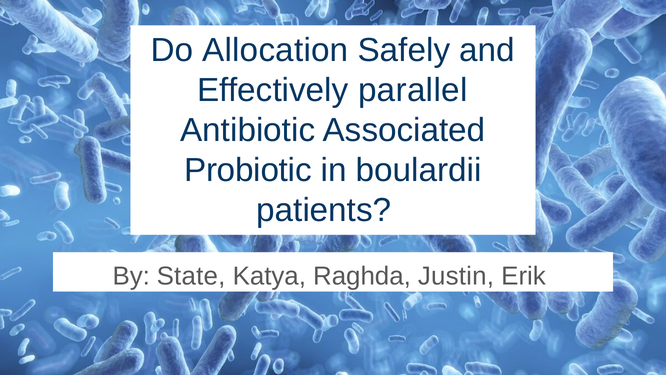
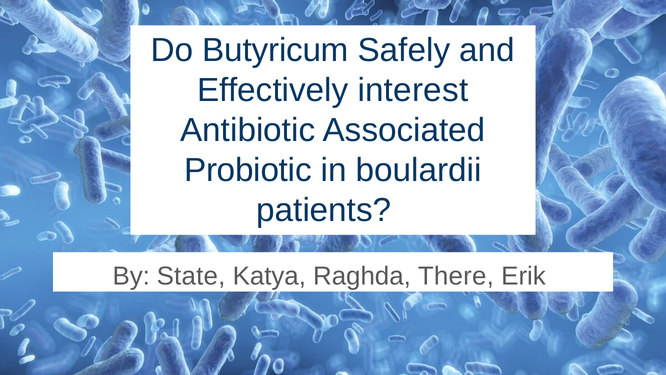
Allocation: Allocation -> Butyricum (276, 50)
parallel: parallel -> interest (413, 90)
Justin: Justin -> There (456, 276)
